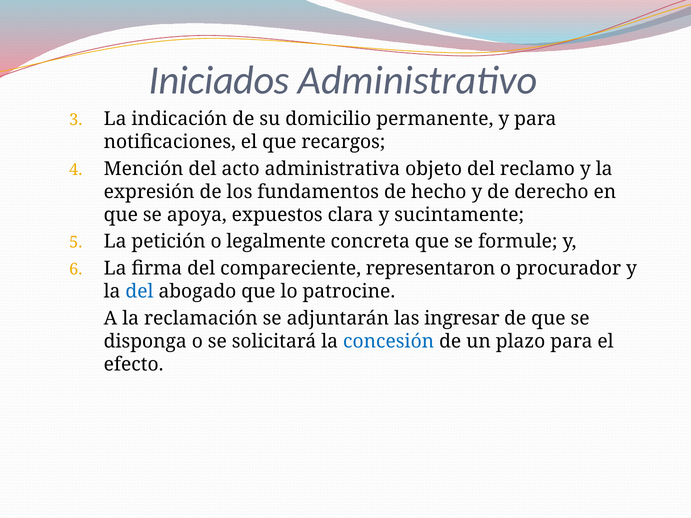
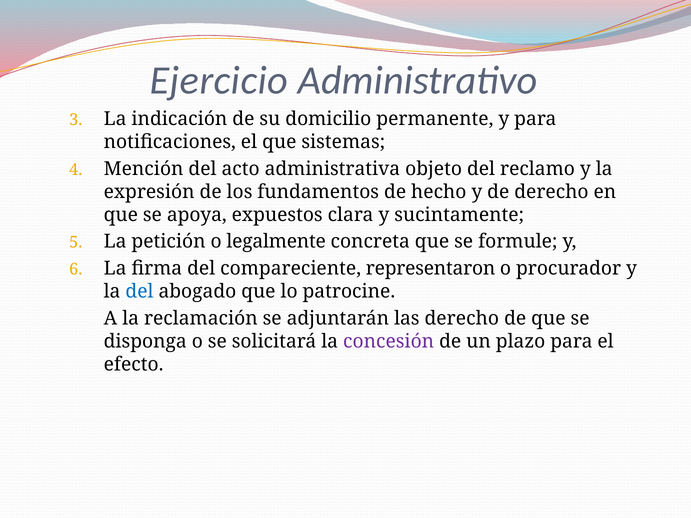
Iniciados: Iniciados -> Ejercicio (219, 80)
recargos: recargos -> sistemas (343, 142)
las ingresar: ingresar -> derecho (462, 319)
concesión colour: blue -> purple (389, 342)
